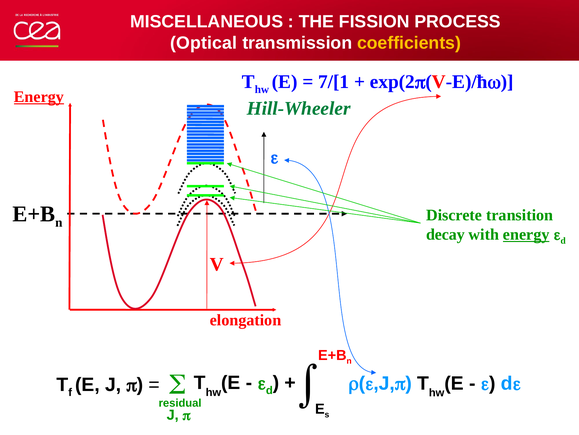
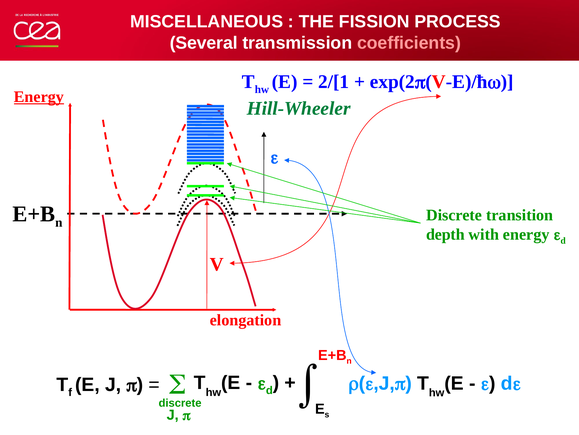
Optical: Optical -> Several (204, 43)
coefficients colour: yellow -> pink (409, 43)
7/[1: 7/[1 -> 2/[1 (334, 82)
decay: decay -> depth (445, 234)
energy underline: present -> none (526, 234)
residual: residual -> discrete (180, 403)
